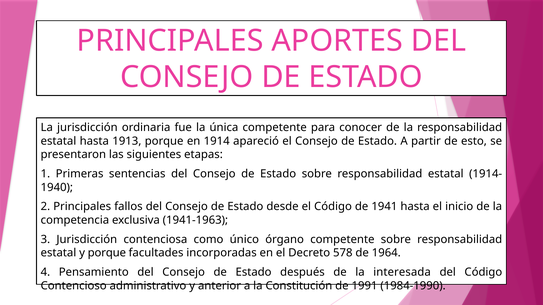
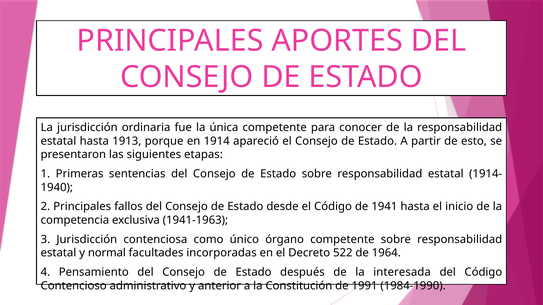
y porque: porque -> normal (107, 253)
578: 578 -> 522 (343, 253)
